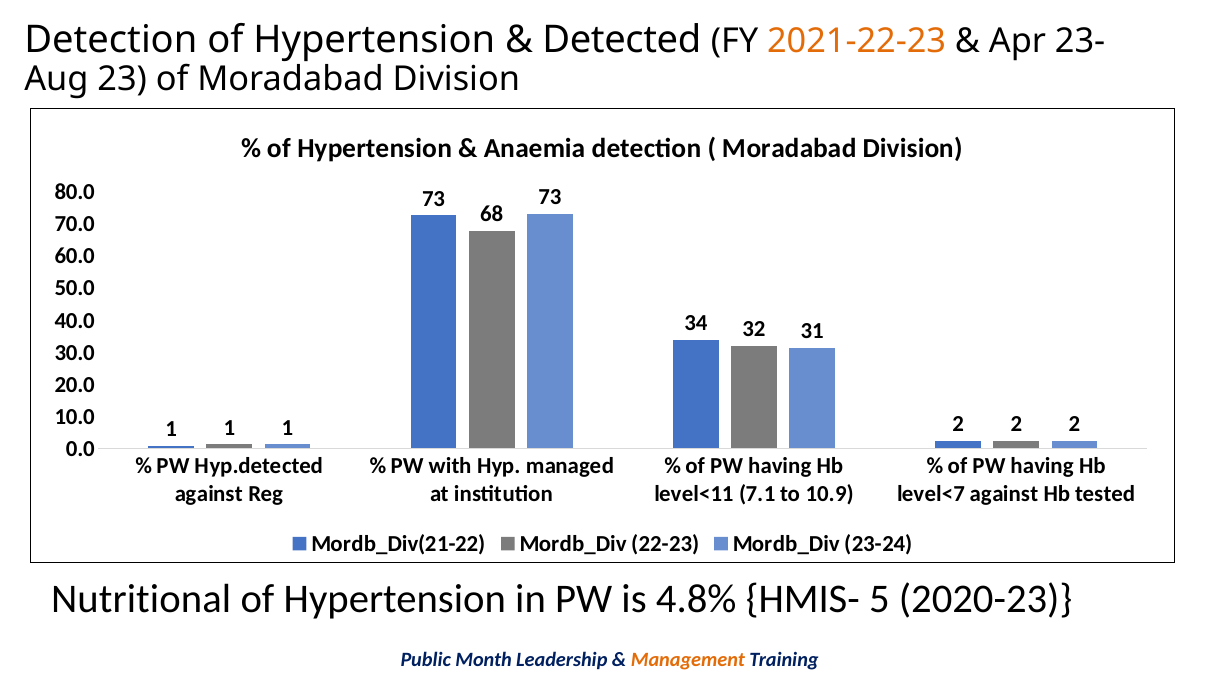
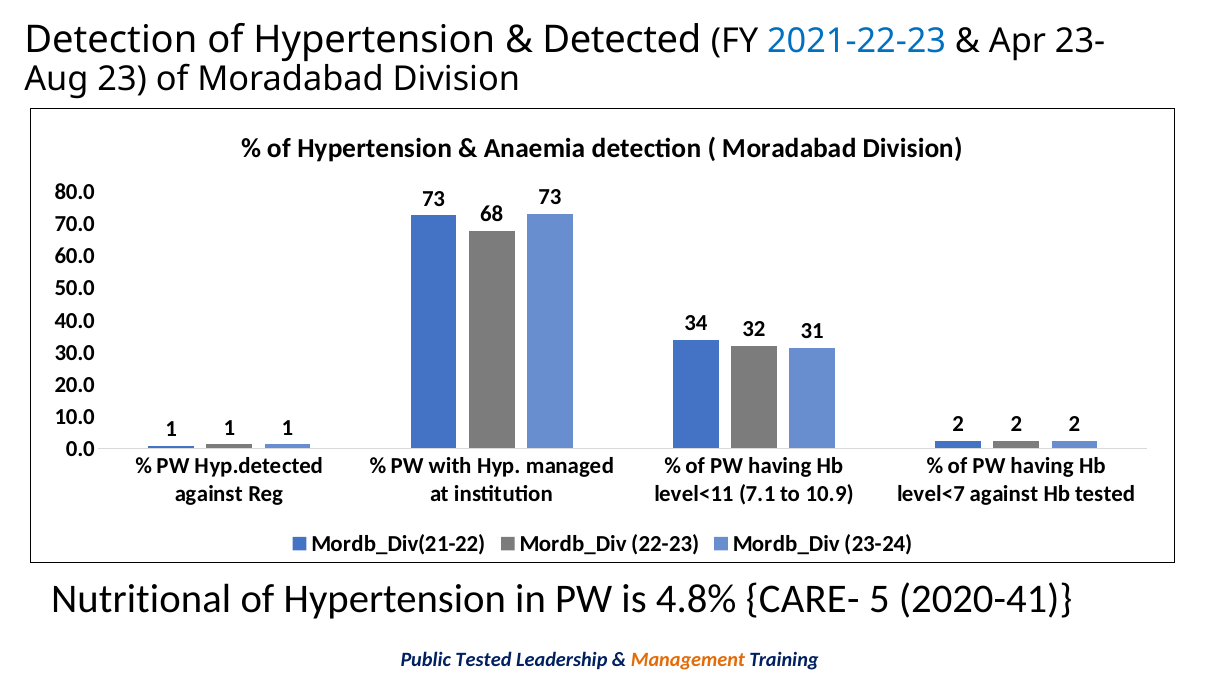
2021-22-23 colour: orange -> blue (857, 41)
HMIS-: HMIS- -> CARE- (803, 599)
2020-23: 2020-23 -> 2020-41 (986, 599)
Public Month: Month -> Tested (484, 660)
